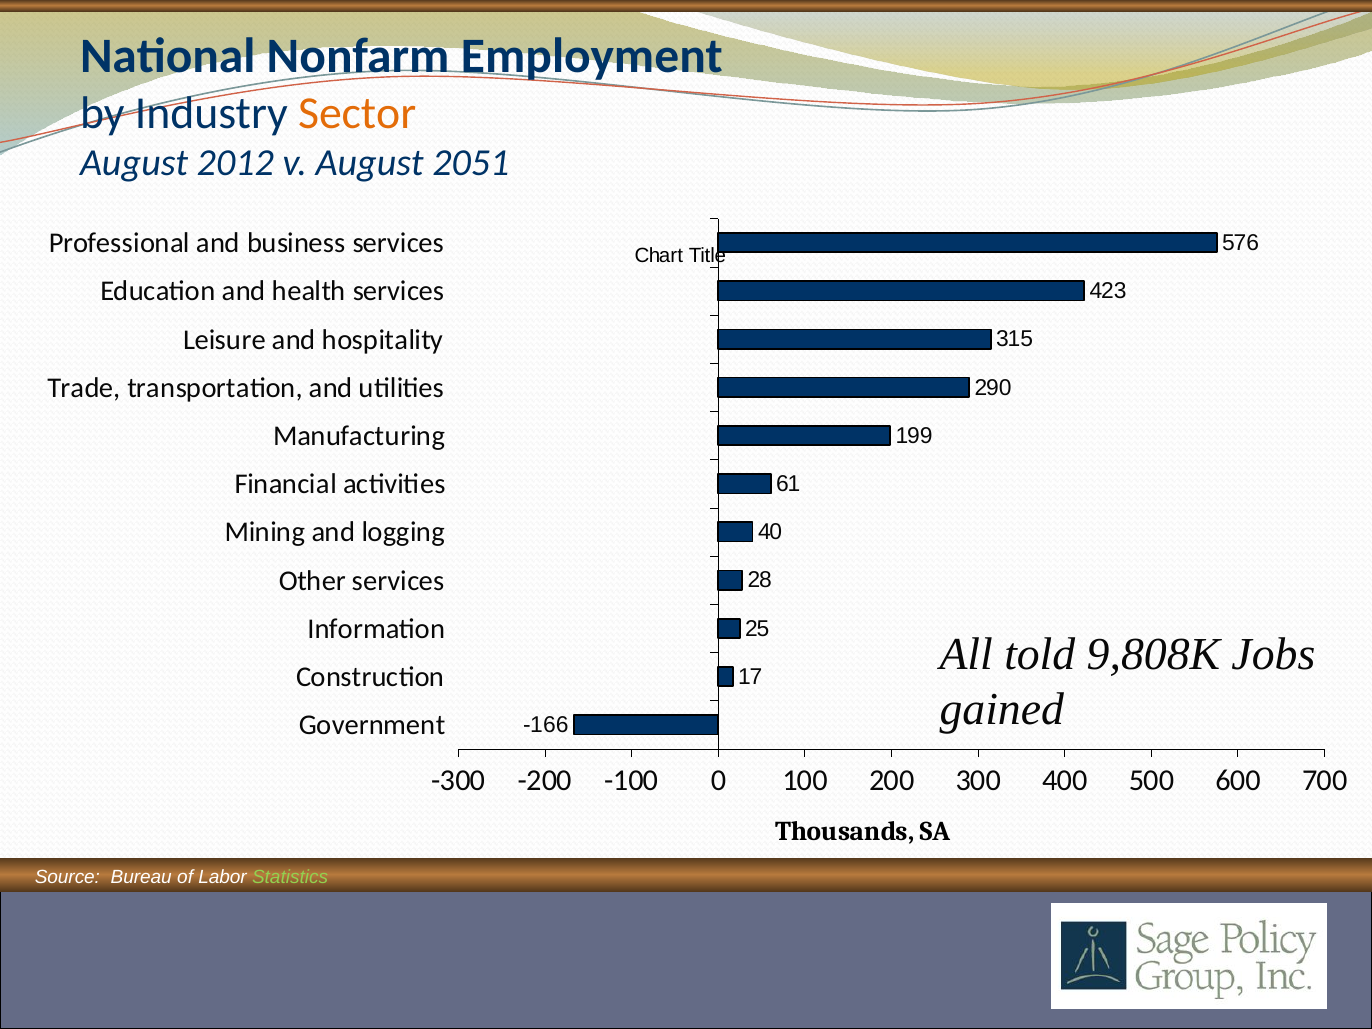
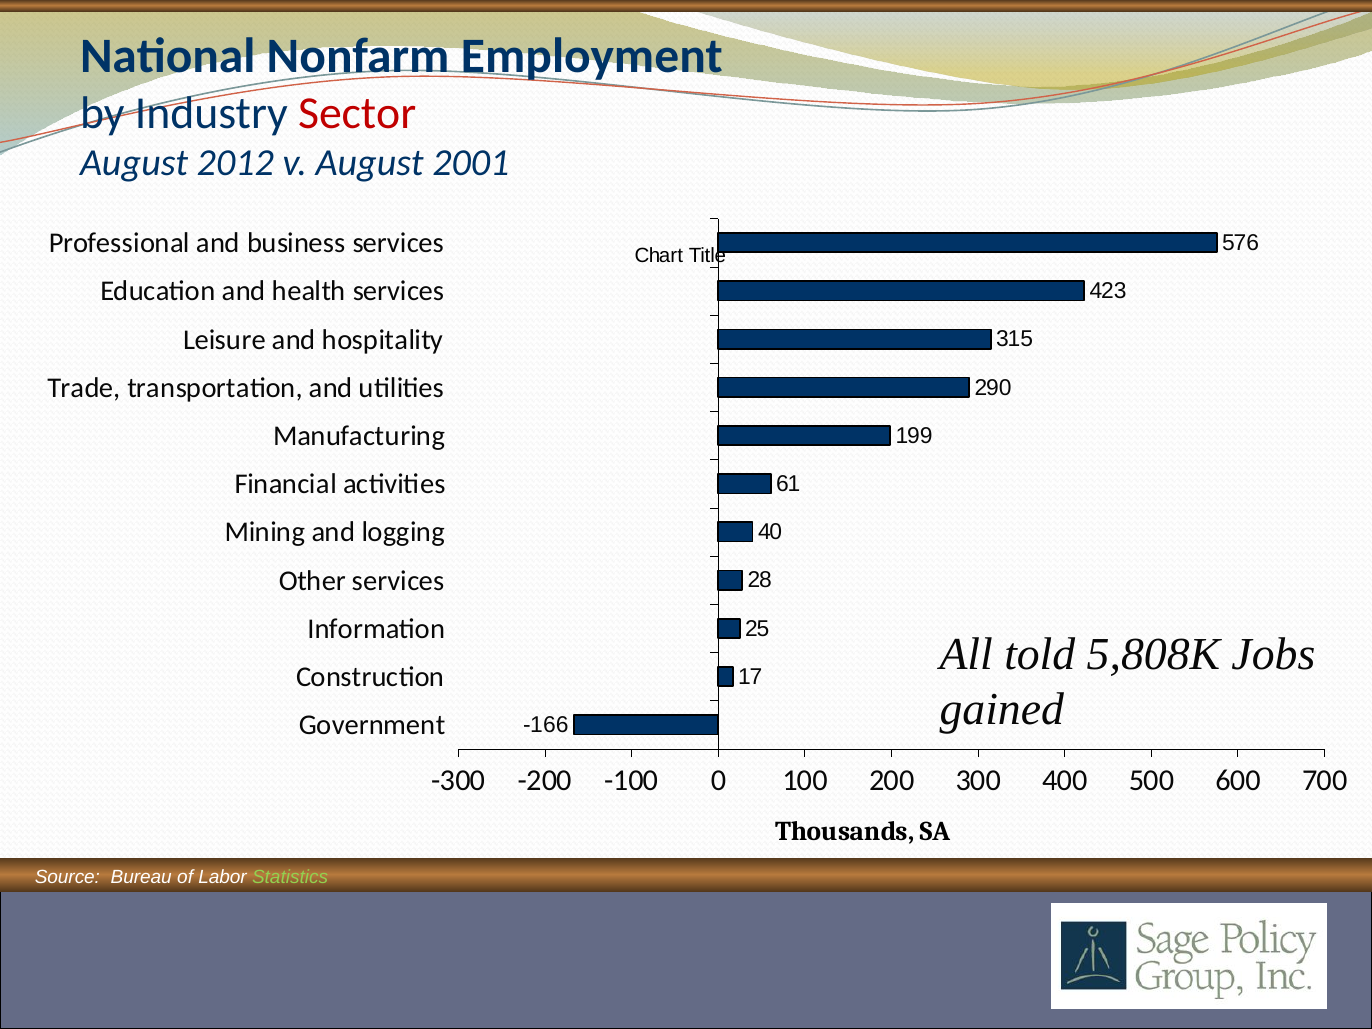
Sector colour: orange -> red (357, 113)
2051: 2051 -> 2001 (471, 163)
9,808K: 9,808K -> 5,808K (1153, 655)
